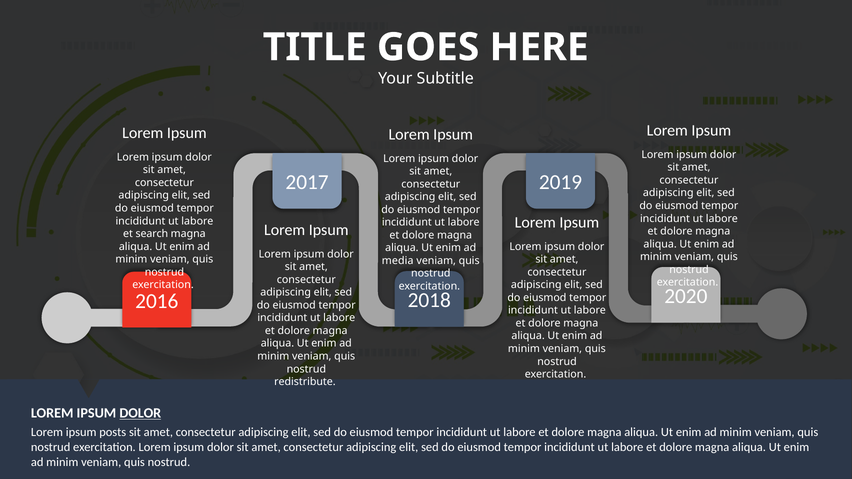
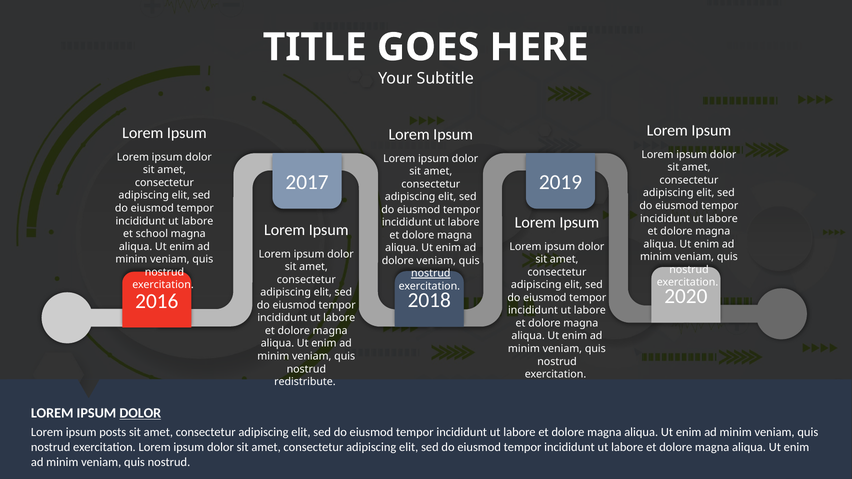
search: search -> school (152, 234)
media: media -> dolore (398, 261)
nostrud underline: none -> present (431, 274)
